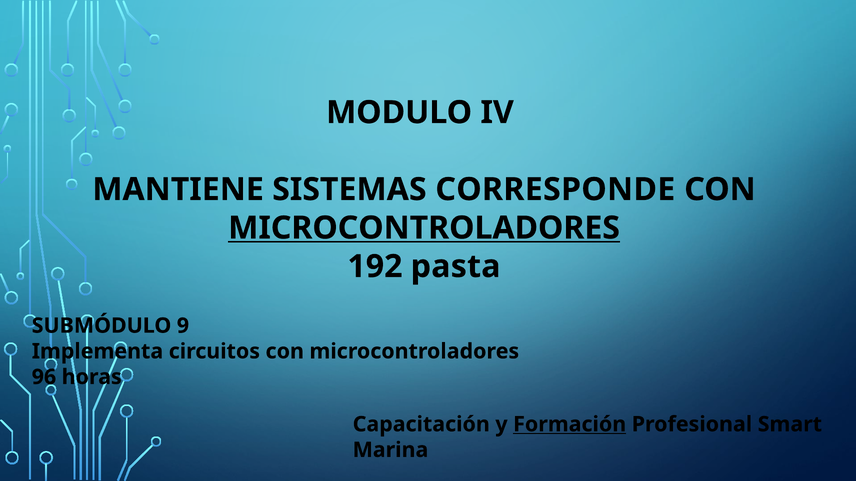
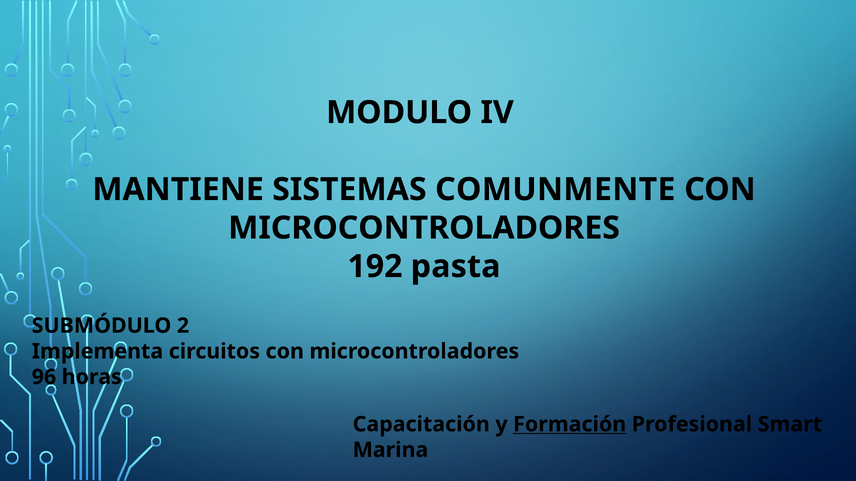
CORRESPONDE: CORRESPONDE -> COMUNMENTE (555, 190)
MICROCONTROLADORES underline: present -> none (424, 228)
9: 9 -> 2 (183, 326)
